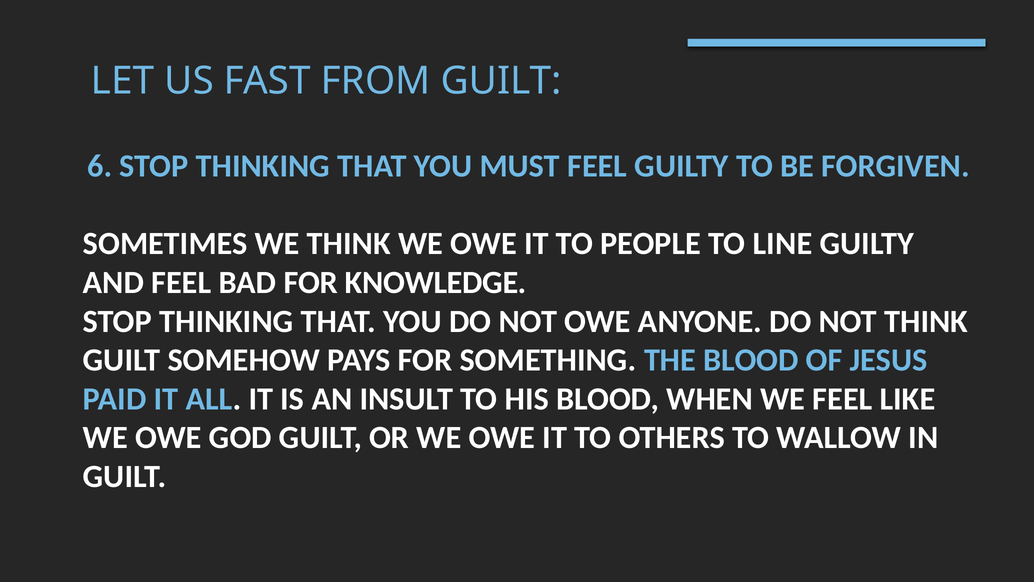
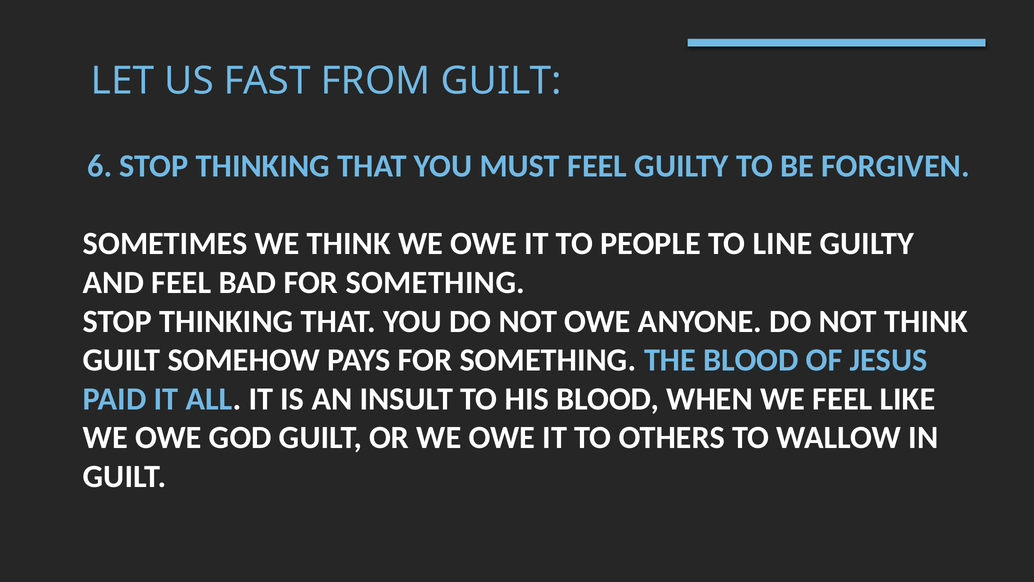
BAD FOR KNOWLEDGE: KNOWLEDGE -> SOMETHING (435, 282)
